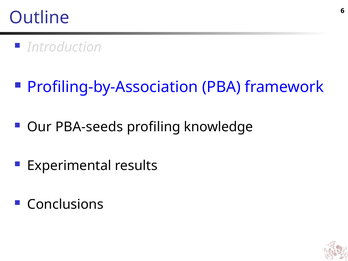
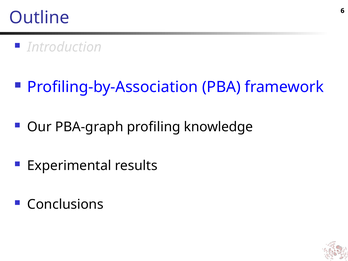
PBA-seeds: PBA-seeds -> PBA-graph (89, 127)
